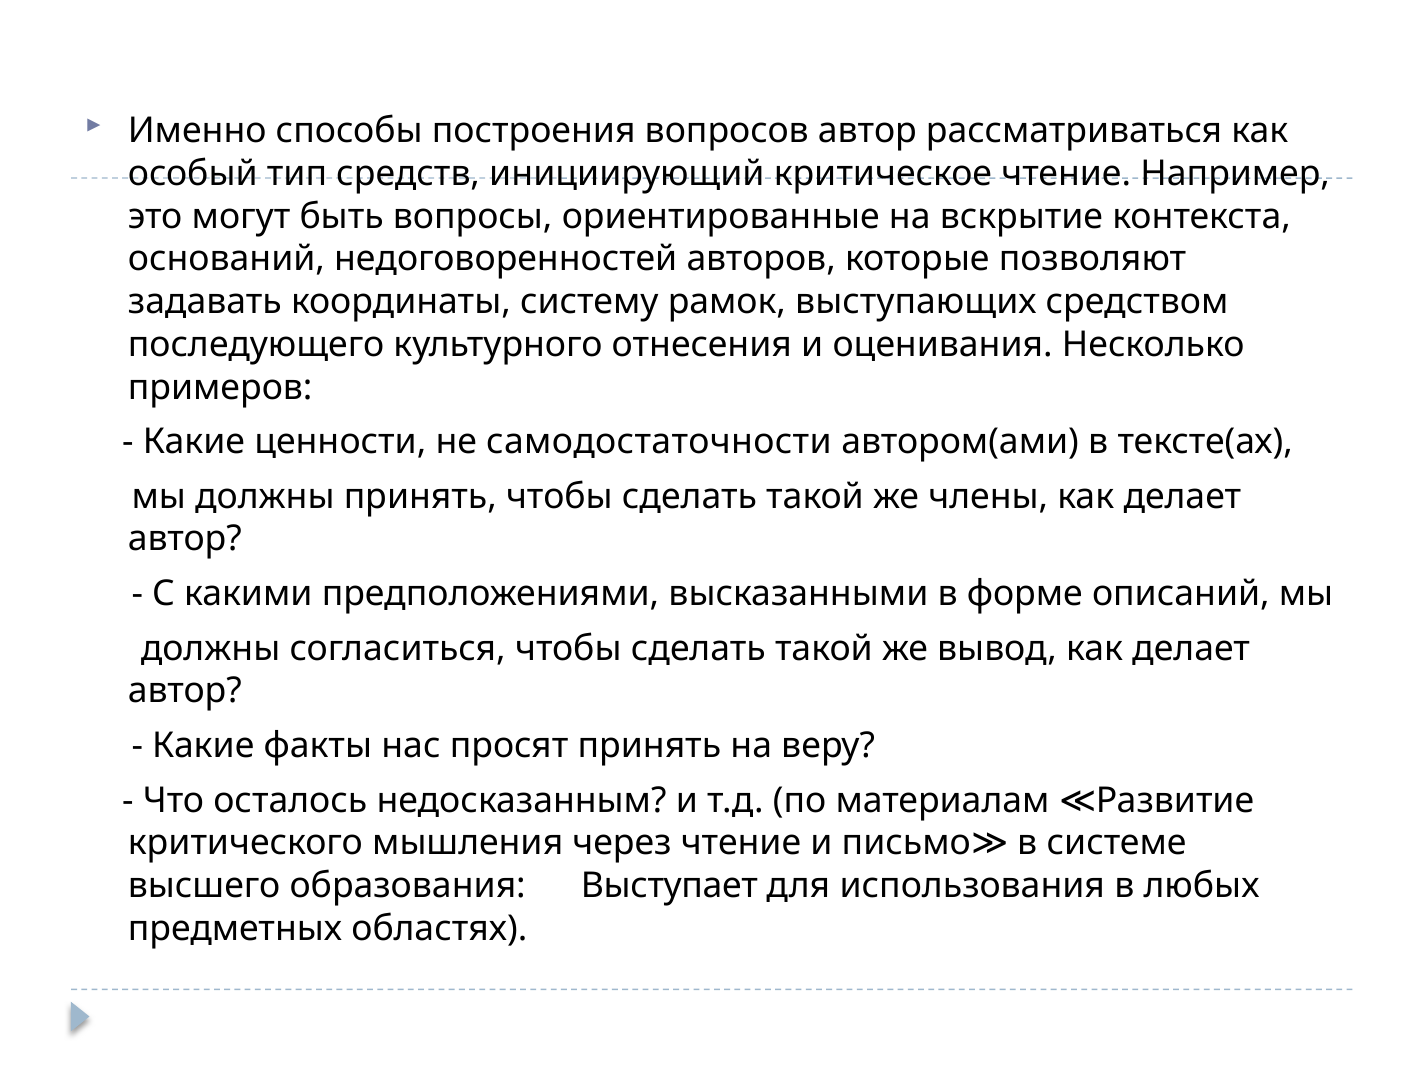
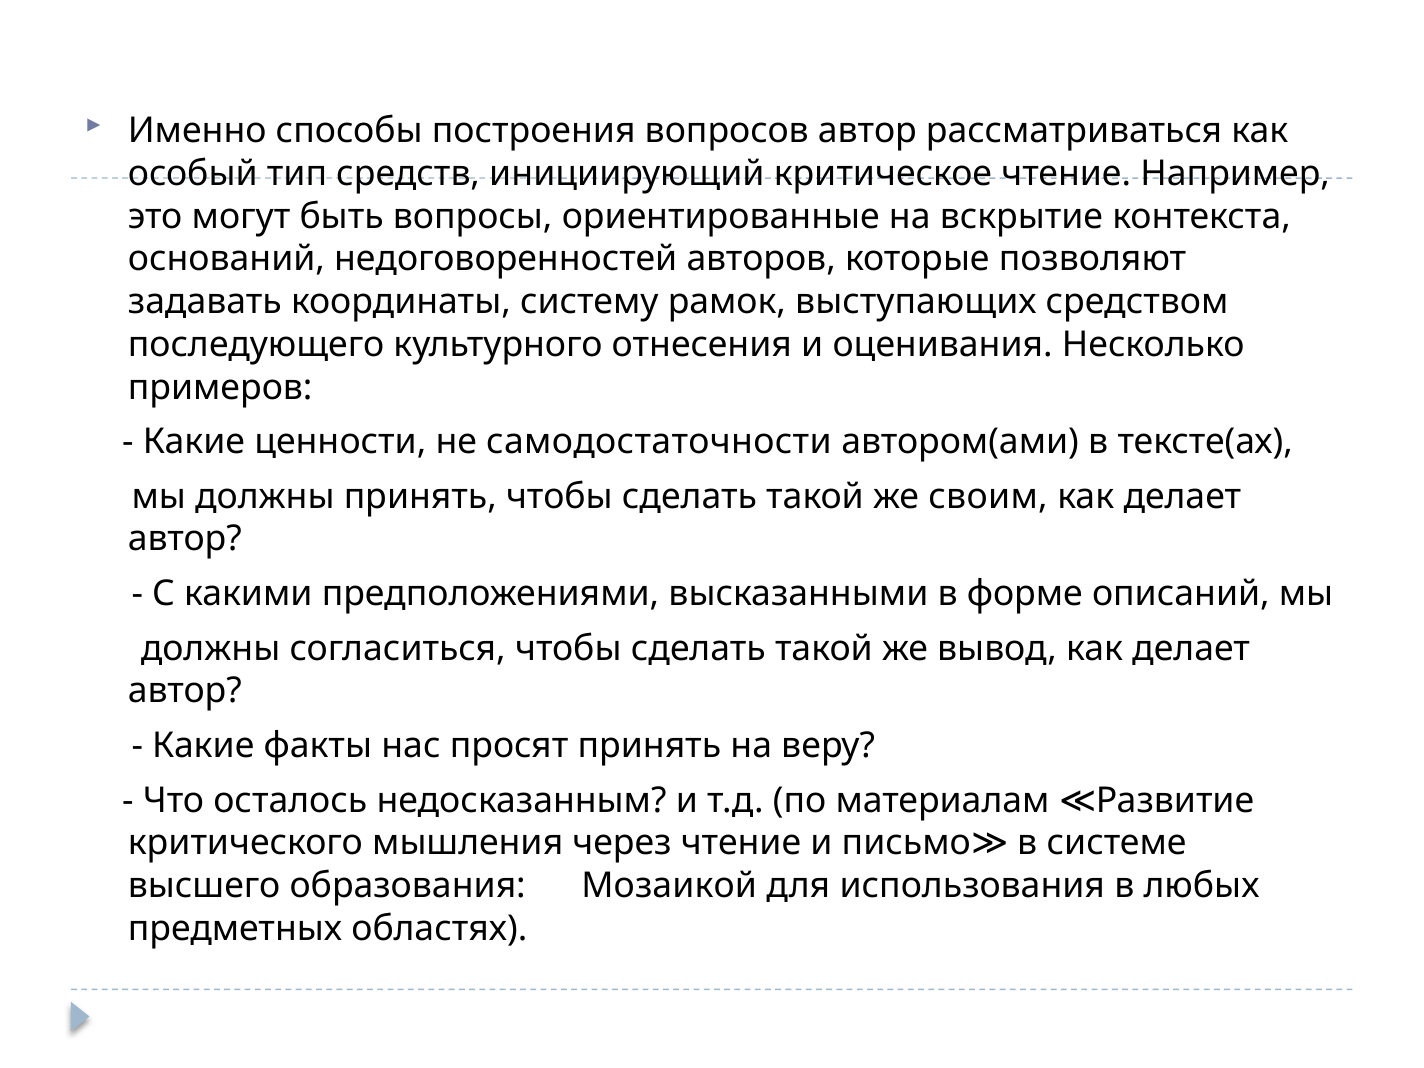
члены: члены -> своим (988, 497)
Выступает: Выступает -> Мозаикой (669, 886)
